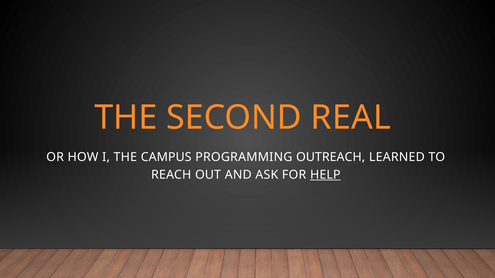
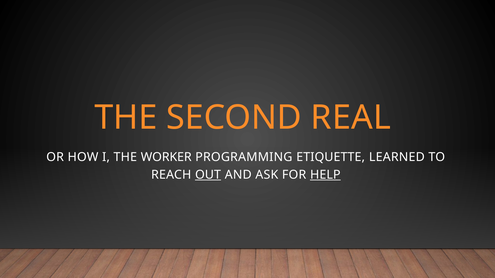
CAMPUS: CAMPUS -> WORKER (166, 157)
OUTREACH: OUTREACH -> ETIQUETTE (331, 157)
OUT underline: none -> present (208, 175)
